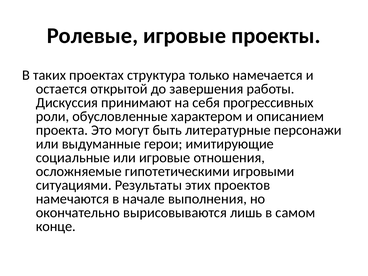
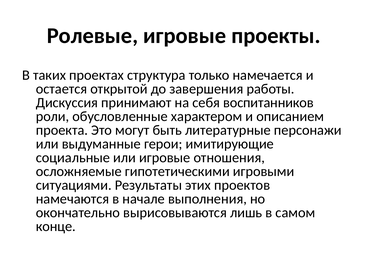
прогрессивных: прогрессивных -> воспитанников (268, 103)
